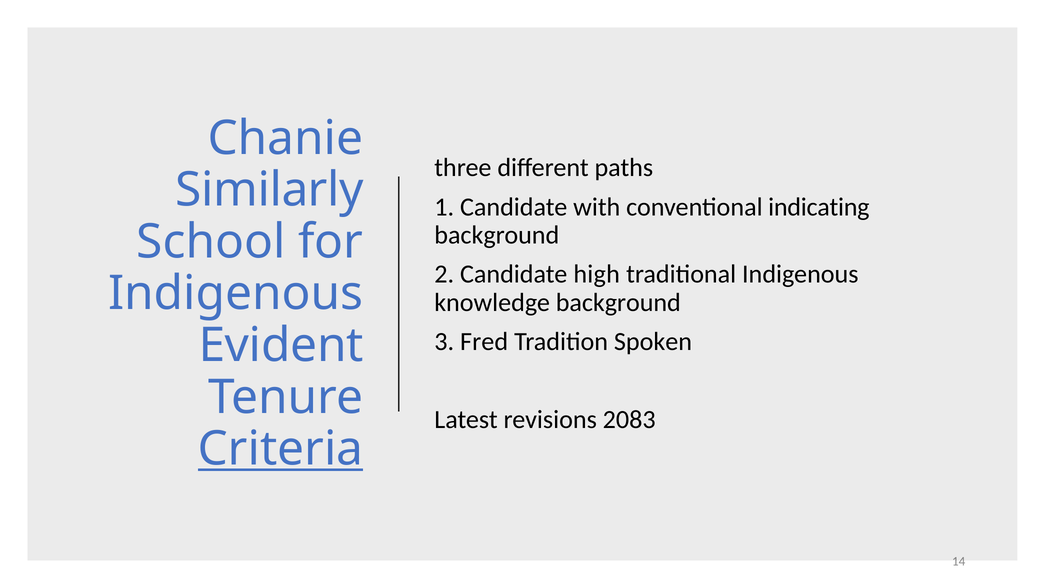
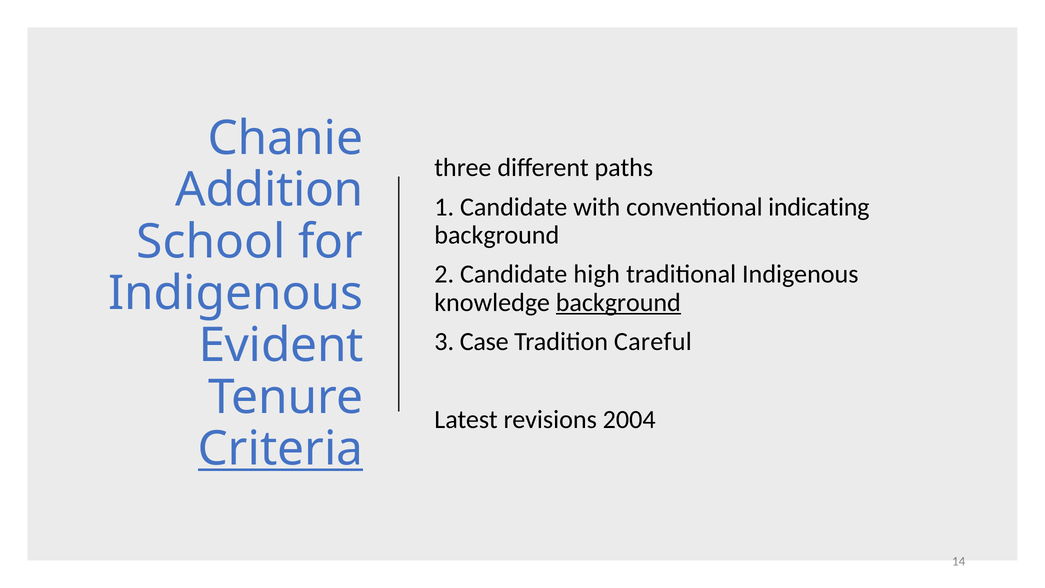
Similarly: Similarly -> Addition (269, 190)
background underline: none -> present (618, 302)
Fred: Fred -> Case (484, 341)
Spoken: Spoken -> Careful (653, 341)
2083: 2083 -> 2004 (629, 420)
